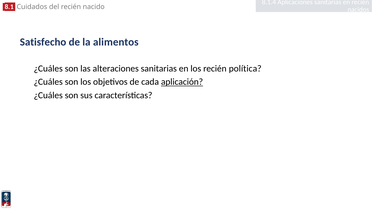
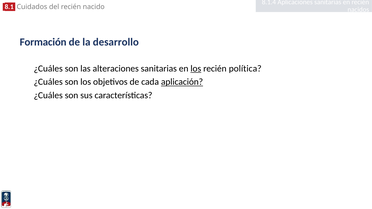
Satisfecho: Satisfecho -> Formación (43, 42)
alimentos: alimentos -> desarrollo (116, 42)
los underline: none -> present (196, 69)
